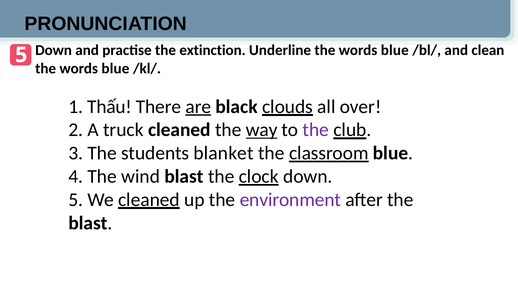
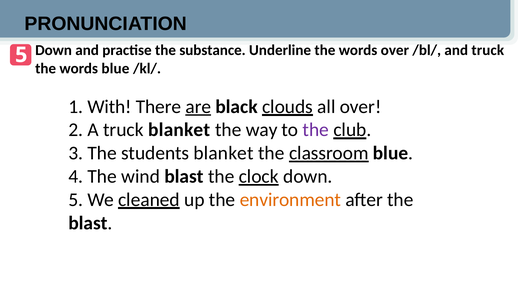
extinction: extinction -> substance (213, 50)
Underline the words blue: blue -> over (395, 50)
and clean: clean -> truck (488, 50)
Thấu: Thấu -> With (109, 107)
truck cleaned: cleaned -> blanket (179, 130)
way underline: present -> none (262, 130)
environment colour: purple -> orange (290, 200)
